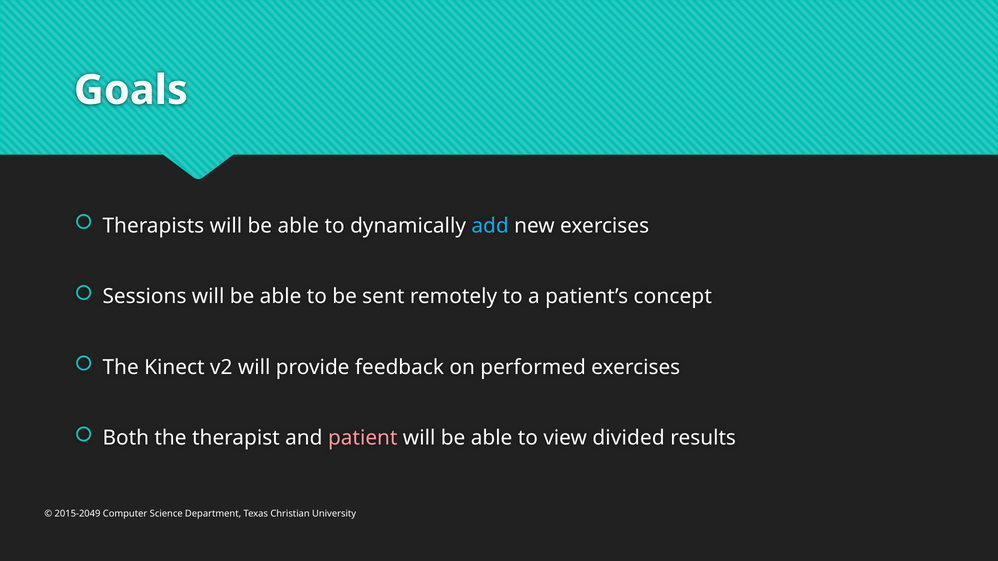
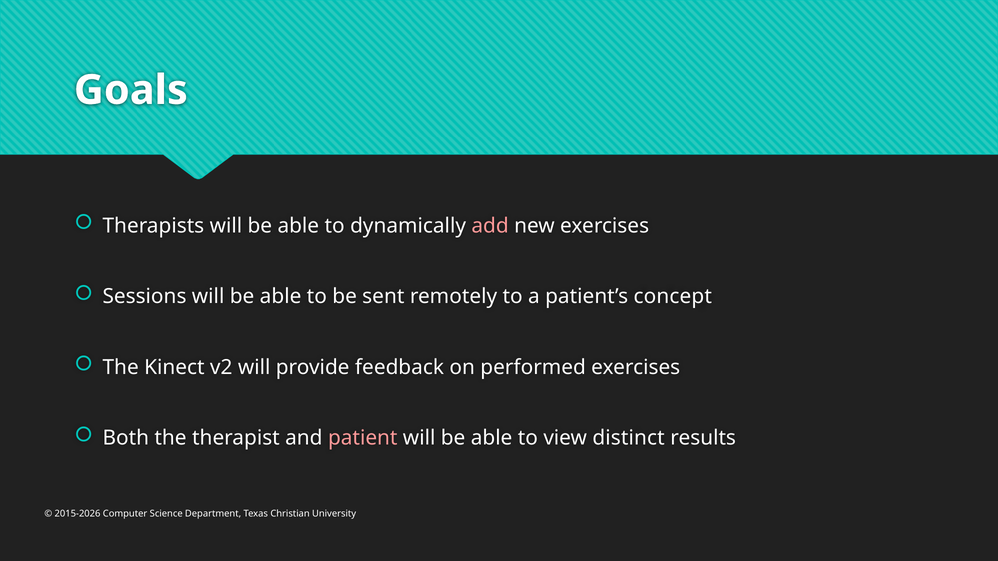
add colour: light blue -> pink (490, 226)
divided: divided -> distinct (629, 438)
2015-2049: 2015-2049 -> 2015-2026 (78, 514)
